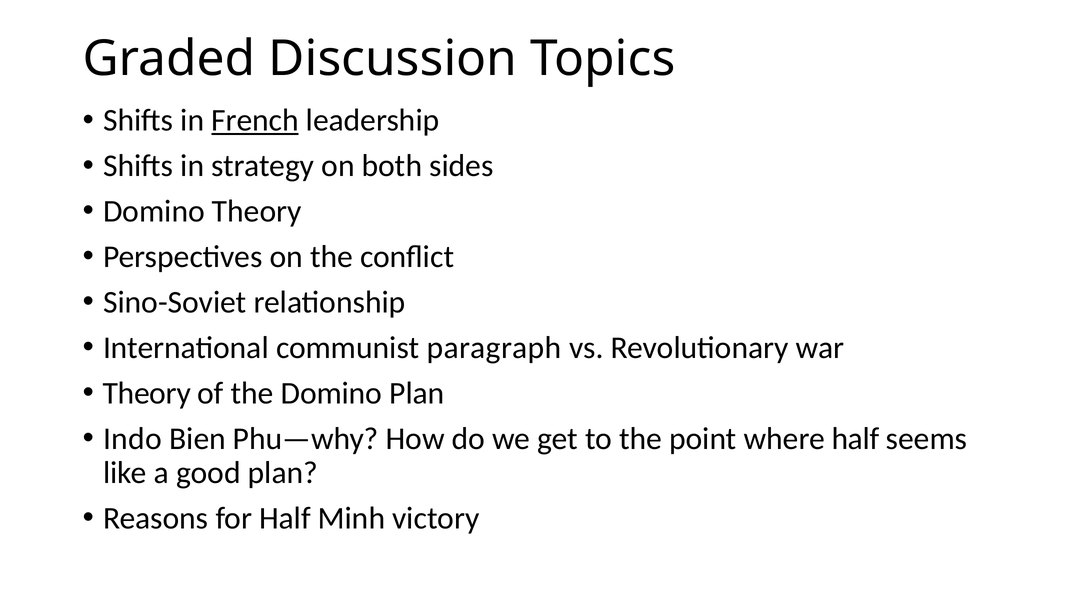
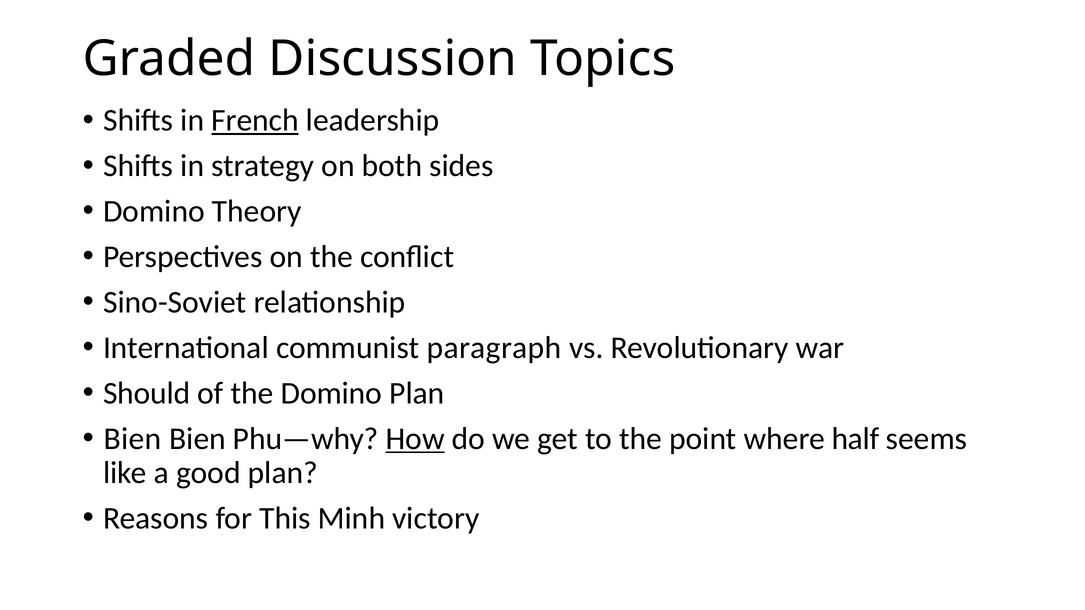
Theory: Theory -> Should (147, 393)
Indo: Indo -> Bien (132, 439)
How underline: none -> present (415, 439)
for Half: Half -> This (285, 519)
